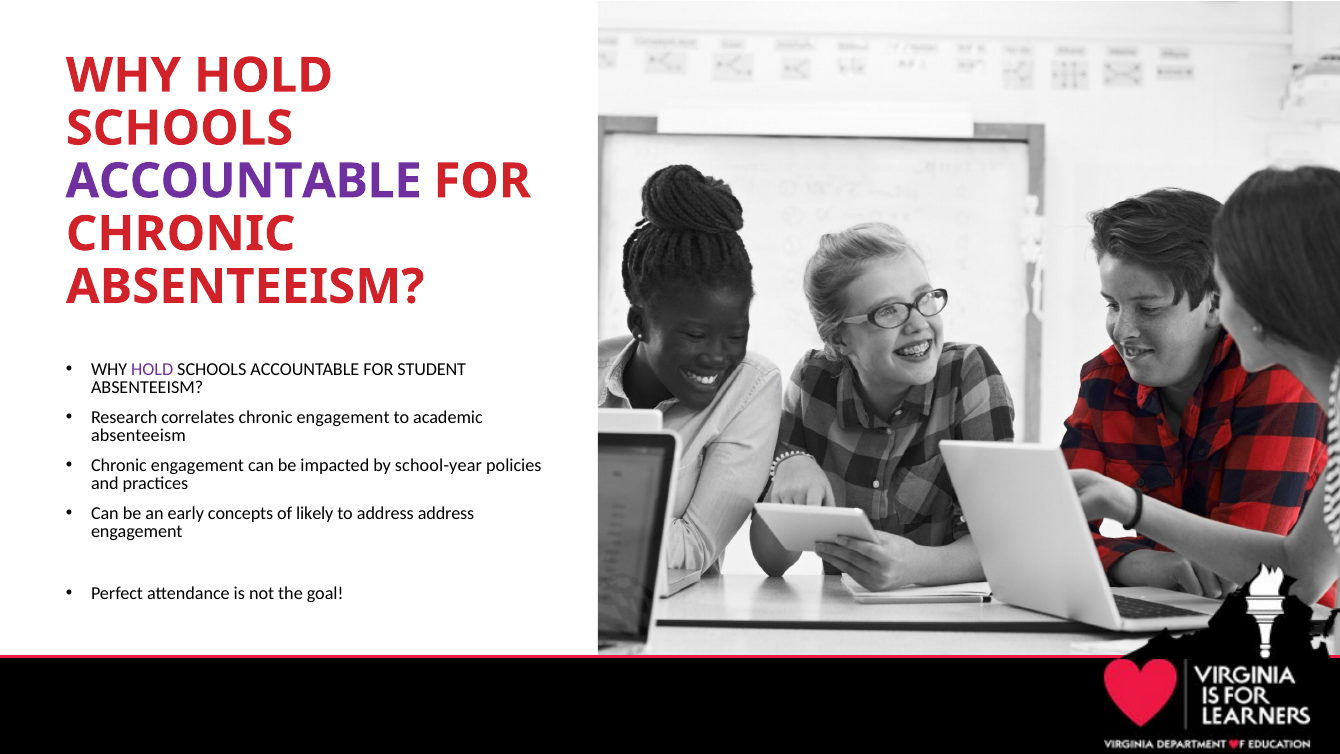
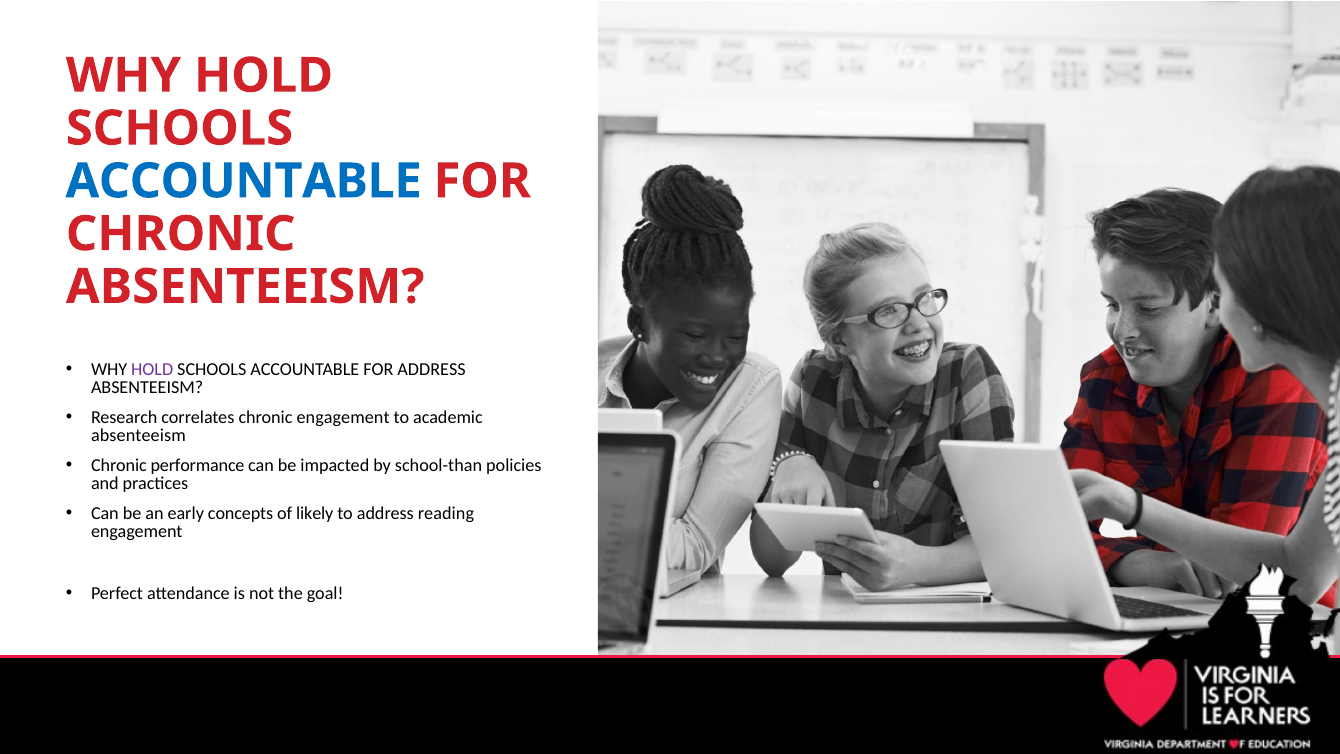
ACCOUNTABLE colour: purple -> blue (244, 181)
FOR STUDENT: STUDENT -> ADDRESS (432, 370)
engagement: engagement -> performance (198, 466)
school-year: school-year -> school-than (439, 466)
address address: address -> reading (446, 513)
